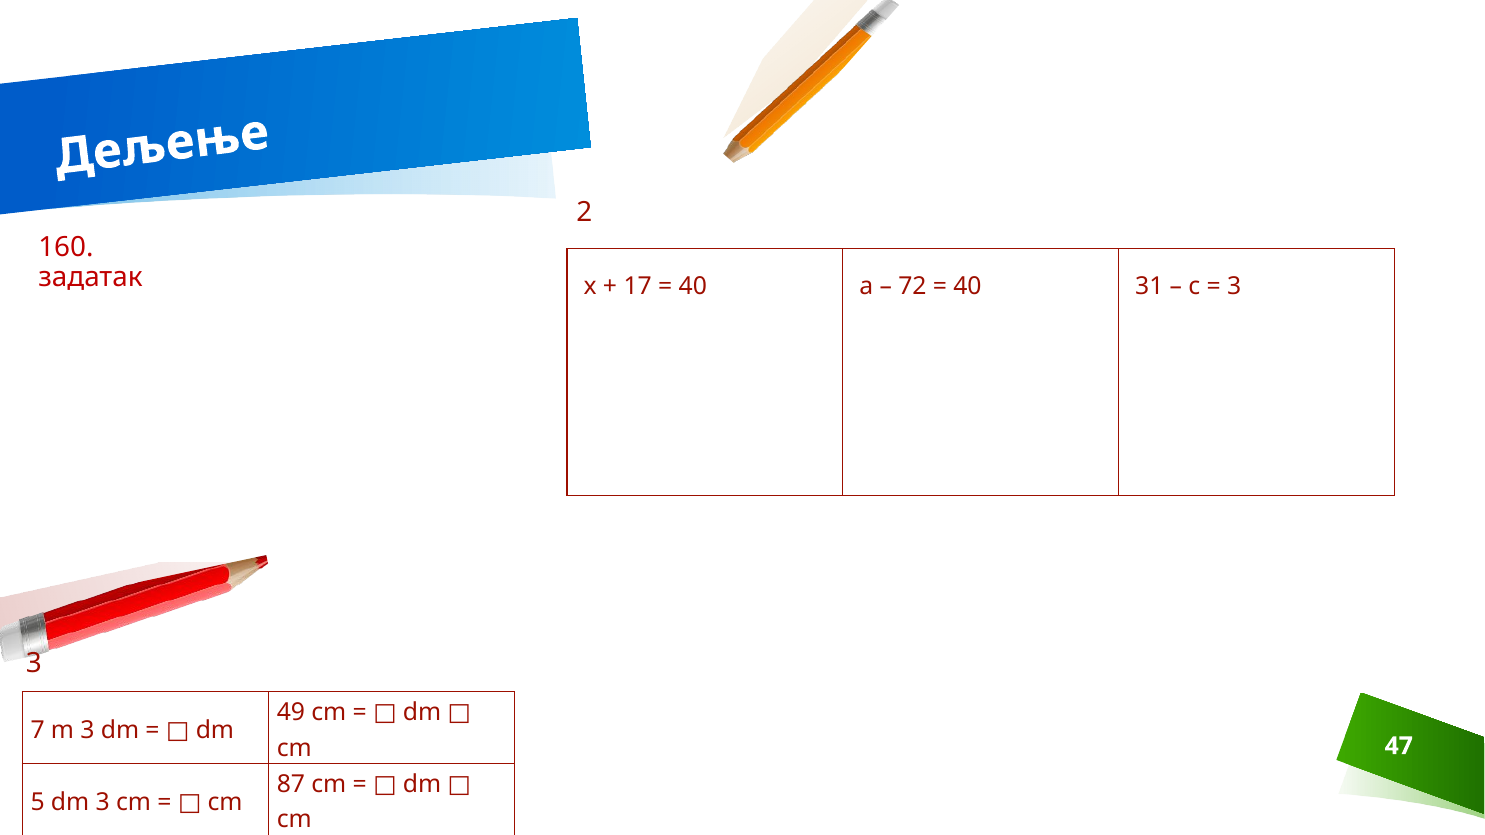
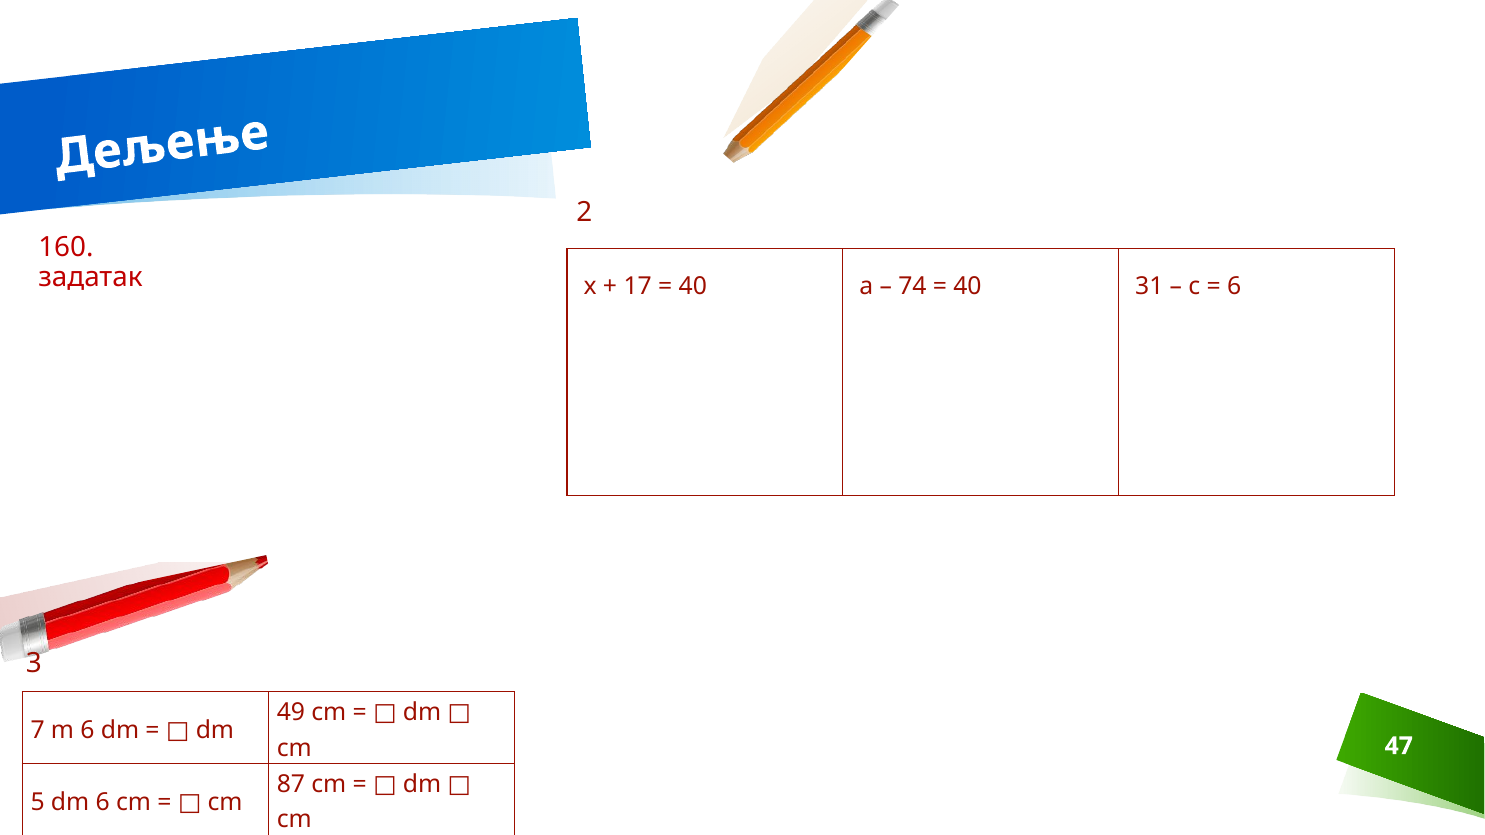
72: 72 -> 74 (912, 286)
3: 3 -> 6 (1234, 286)
m 3: 3 -> 6 (87, 730)
dm 3: 3 -> 6 (103, 802)
